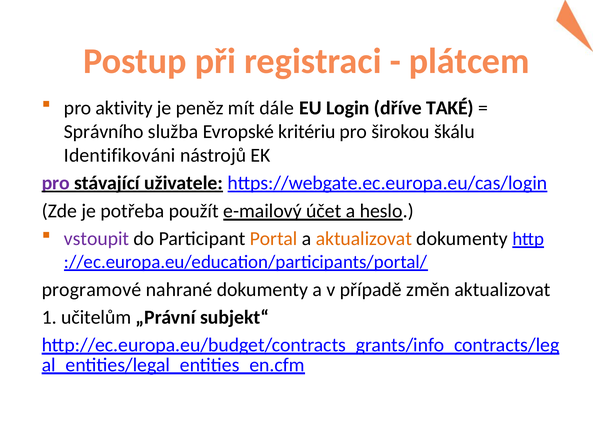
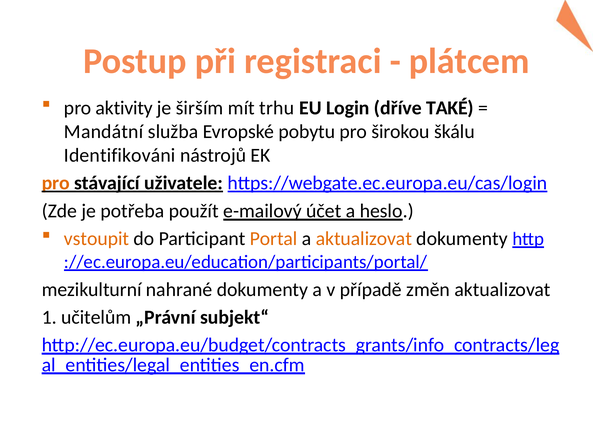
peněz: peněz -> širším (200, 108)
dále: dále -> trhu (277, 108)
Správního: Správního -> Mandátní (104, 132)
kritériu: kritériu -> pobytu (307, 132)
pro colour: purple -> orange (56, 183)
vstoupit colour: purple -> orange (97, 239)
programové: programové -> mezikulturní (92, 290)
